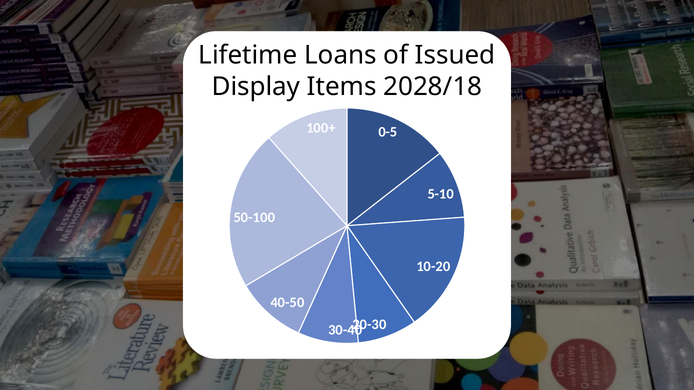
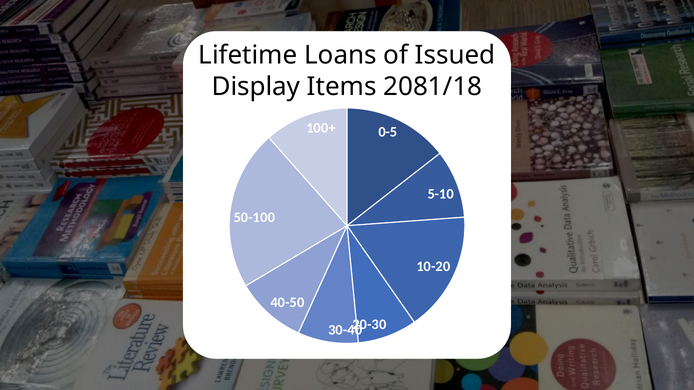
2028/18: 2028/18 -> 2081/18 (433, 87)
